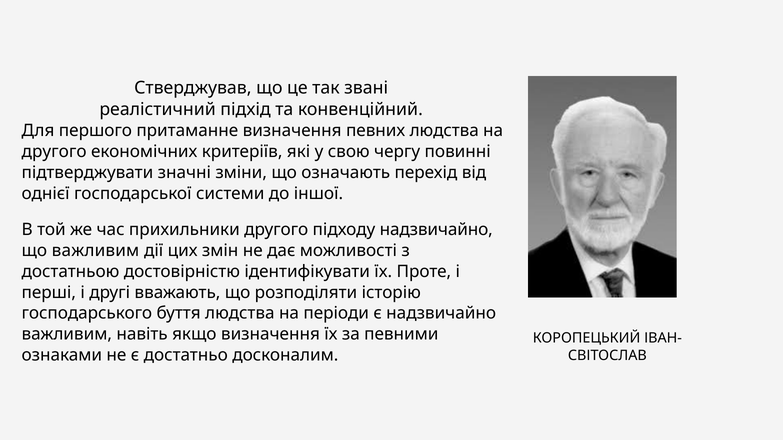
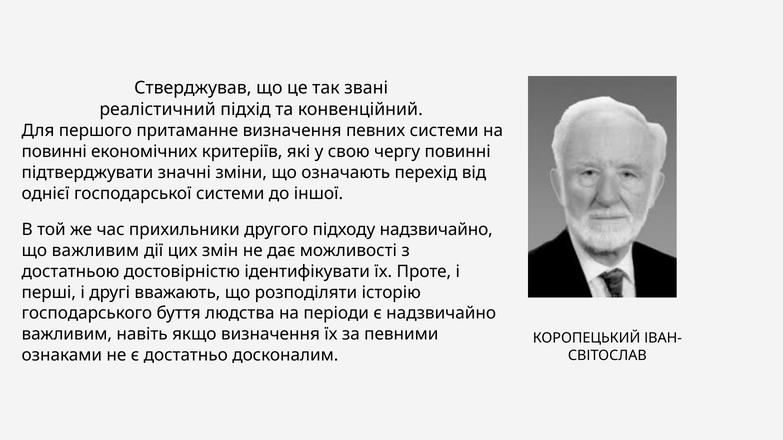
певних людства: людства -> системи (444, 131)
другого: другого -> повинні (54, 152)
